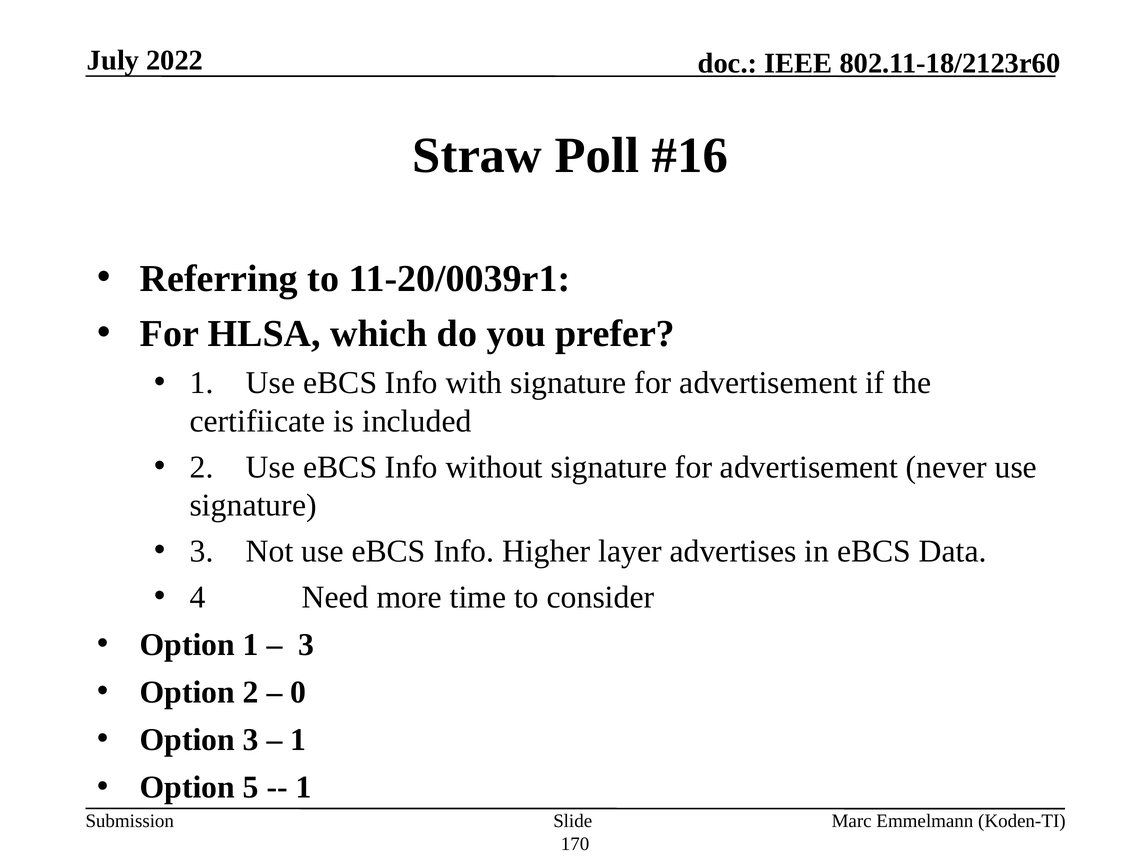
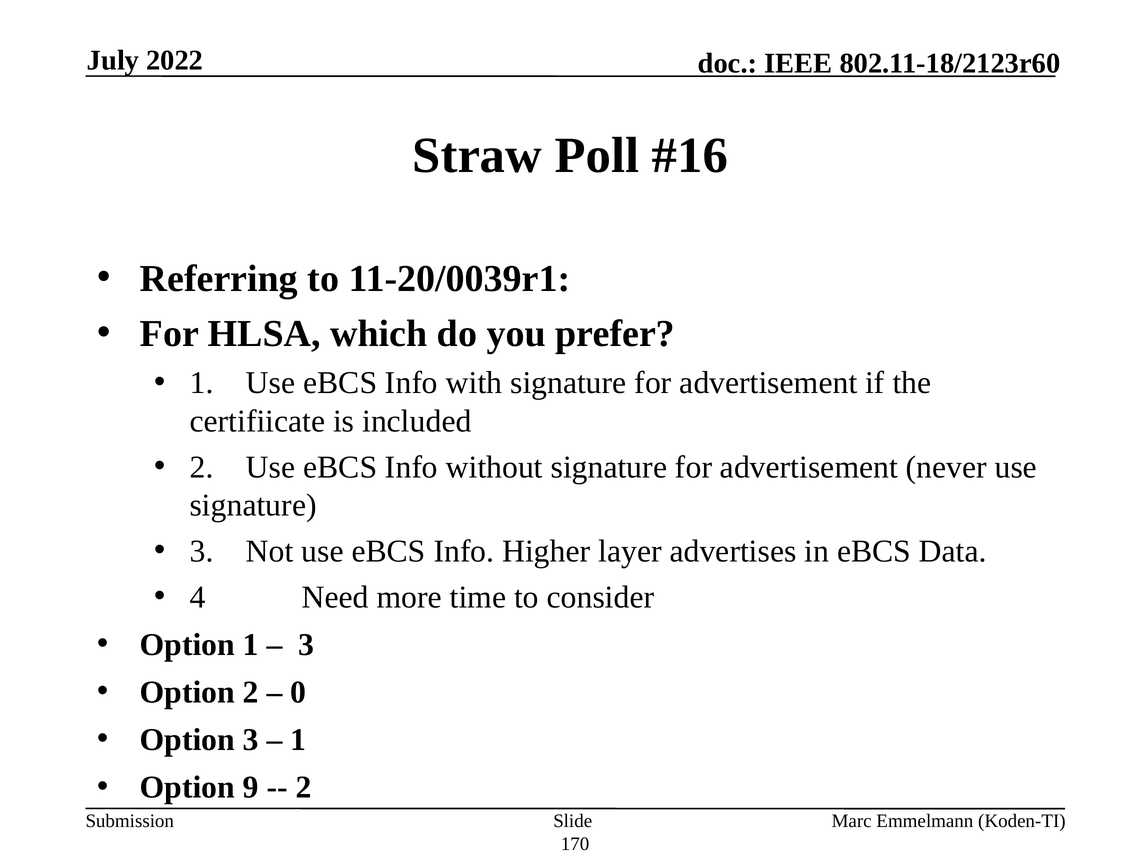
5: 5 -> 9 (251, 787)
1: 1 -> 2 (304, 787)
